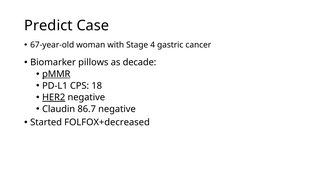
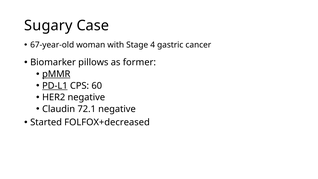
Predict: Predict -> Sugary (48, 26)
decade: decade -> former (139, 62)
PD-L1 underline: none -> present (55, 86)
18: 18 -> 60 (97, 86)
HER2 underline: present -> none (54, 97)
86.7: 86.7 -> 72.1 (87, 109)
